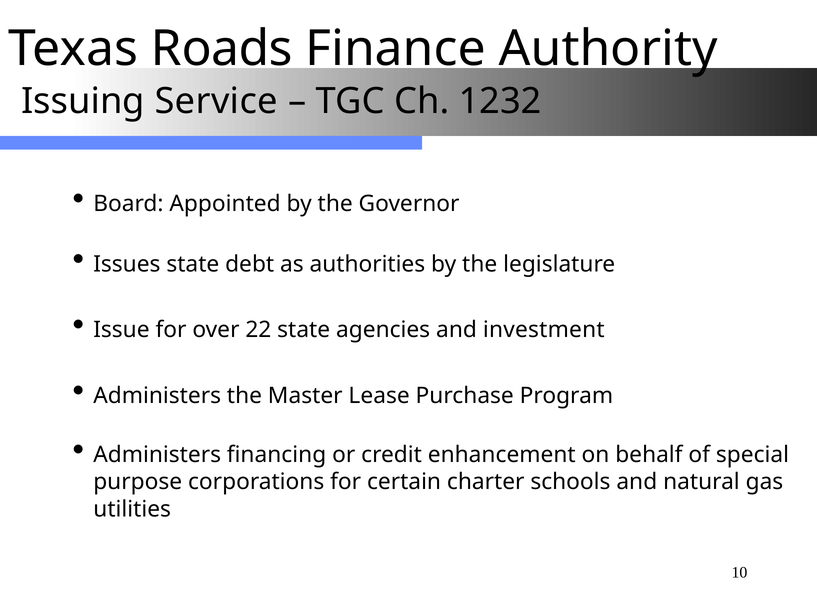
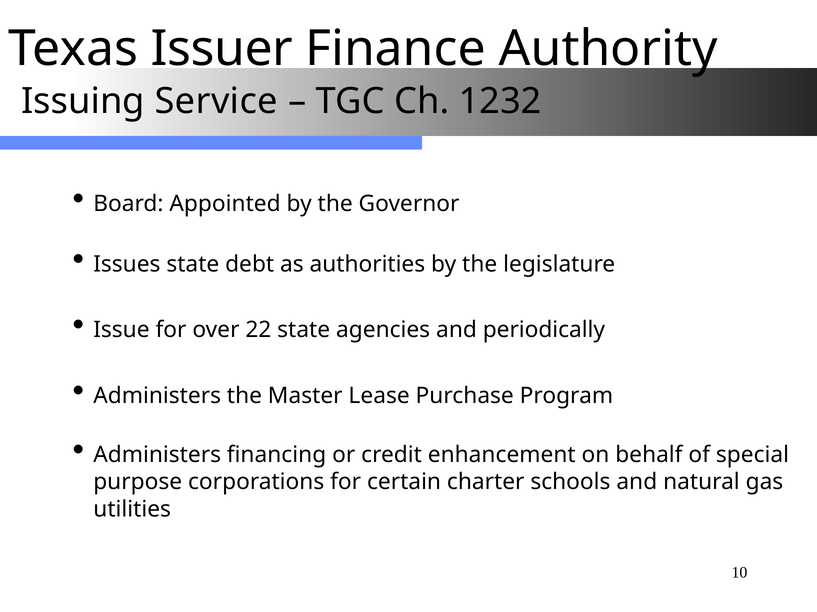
Roads: Roads -> Issuer (222, 49)
investment: investment -> periodically (544, 330)
